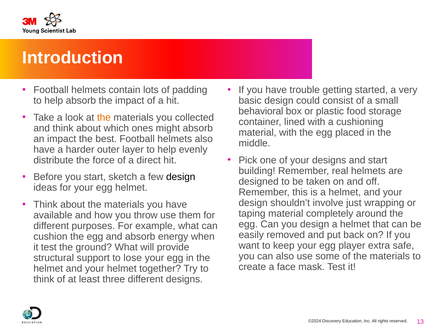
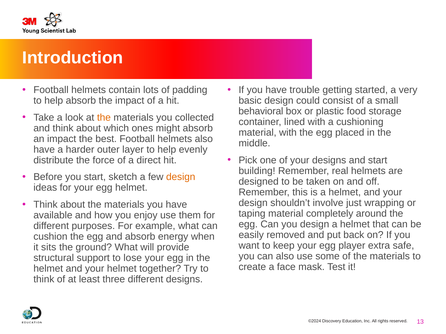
design colour: black -> orange (181, 177)
throw: throw -> enjoy (146, 216)
it test: test -> sits (49, 248)
